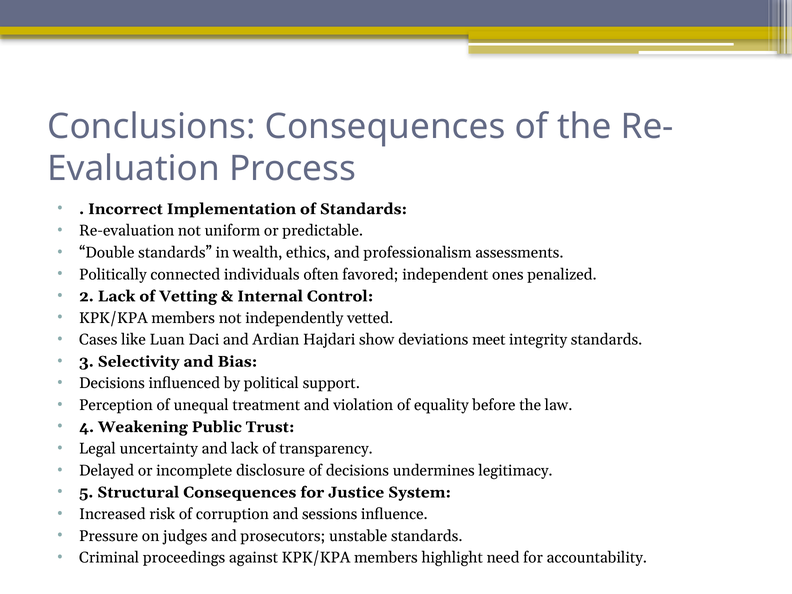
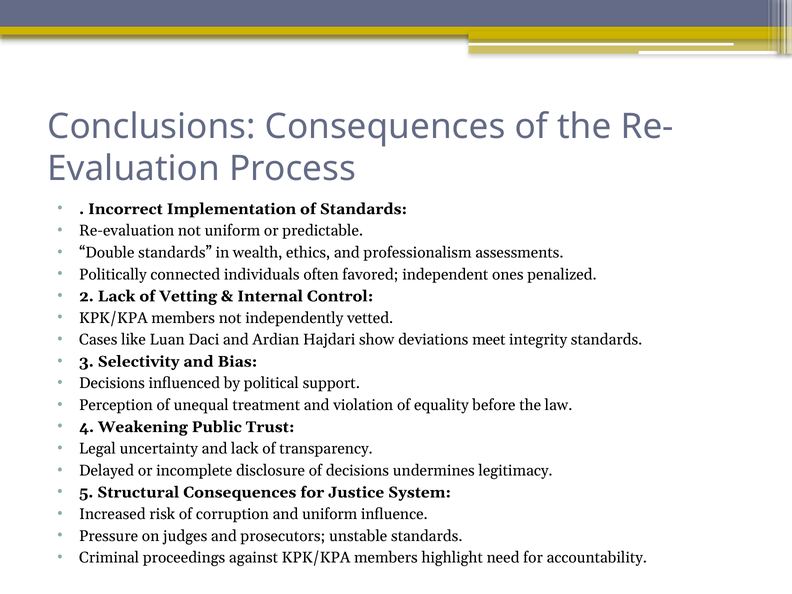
and sessions: sessions -> uniform (330, 514)
